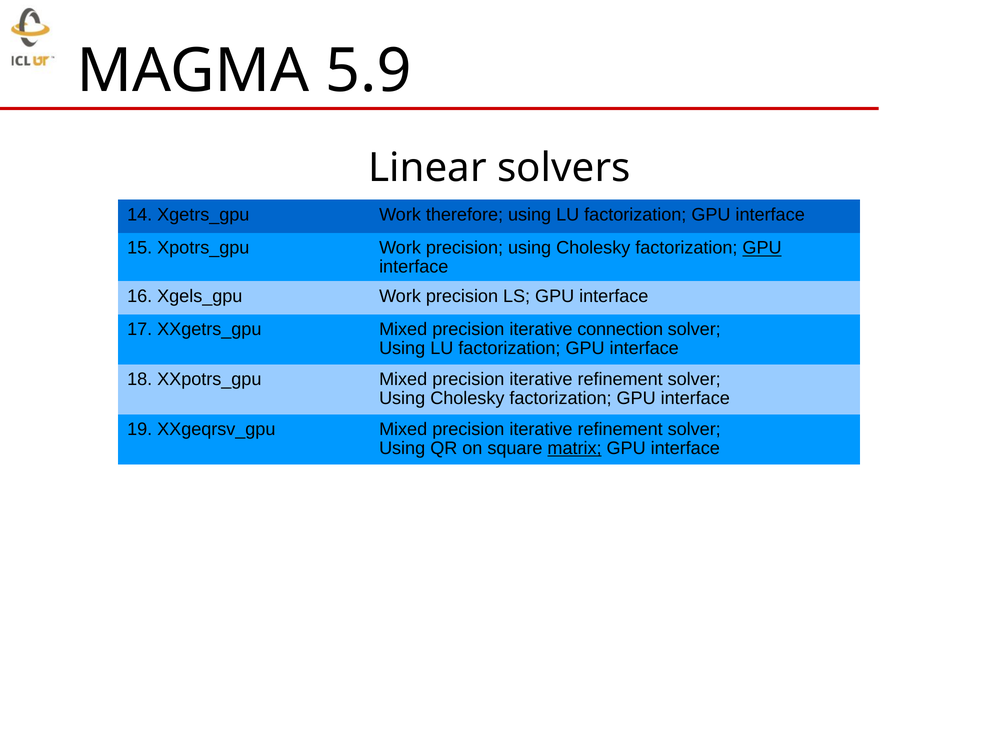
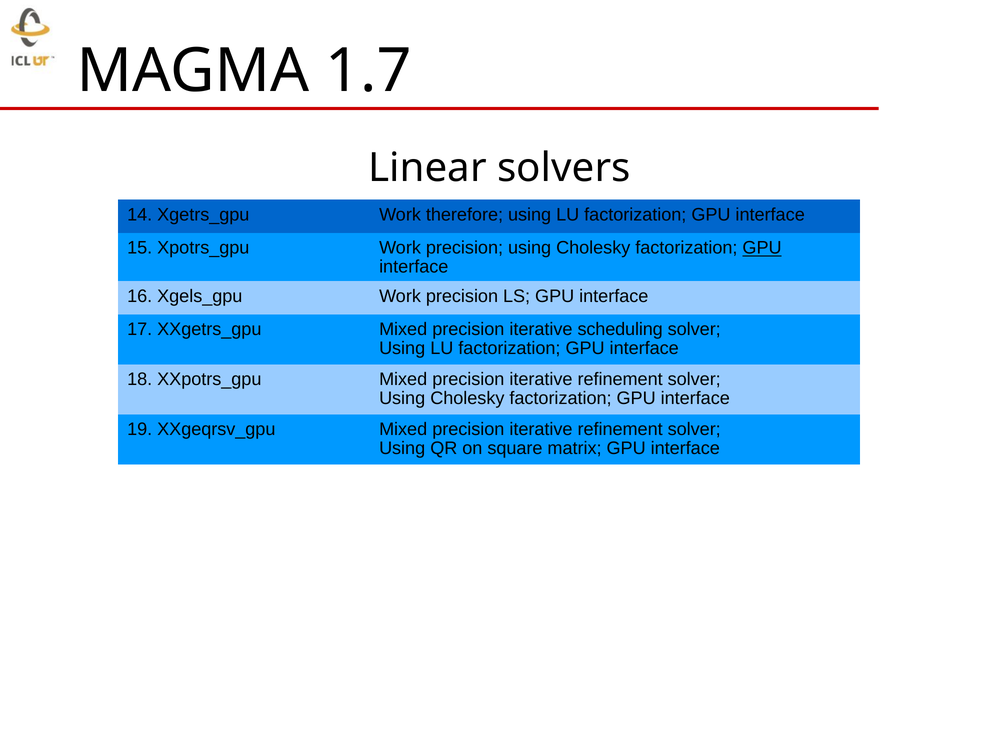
5.9: 5.9 -> 1.7 (368, 71)
connection: connection -> scheduling (620, 329)
matrix underline: present -> none (575, 448)
